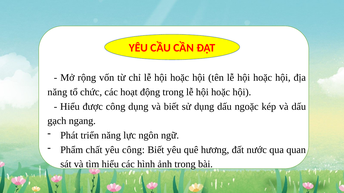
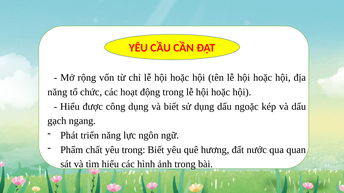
yêu công: công -> trong (134, 150)
